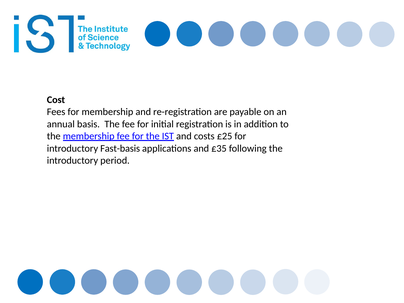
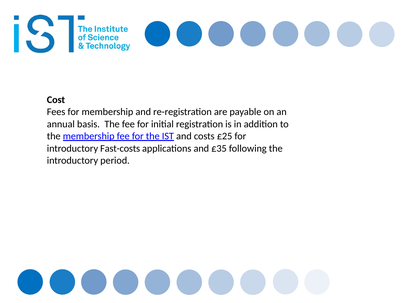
Fast-basis: Fast-basis -> Fast-costs (120, 149)
